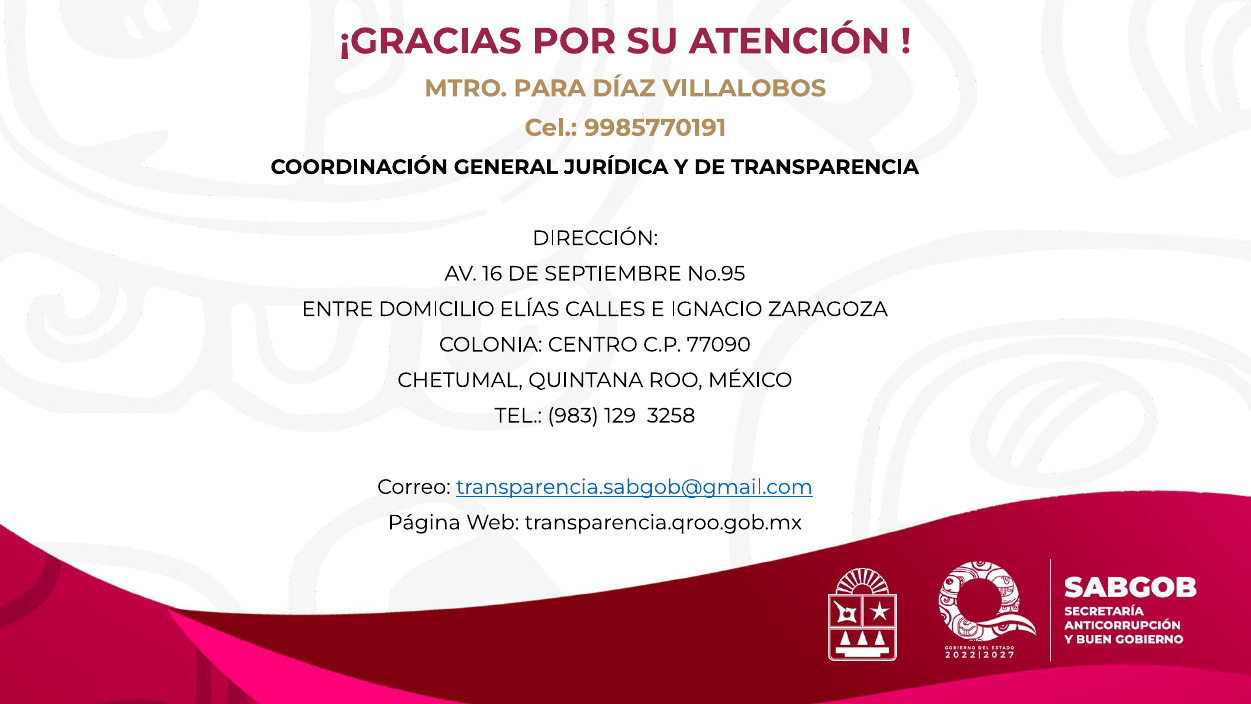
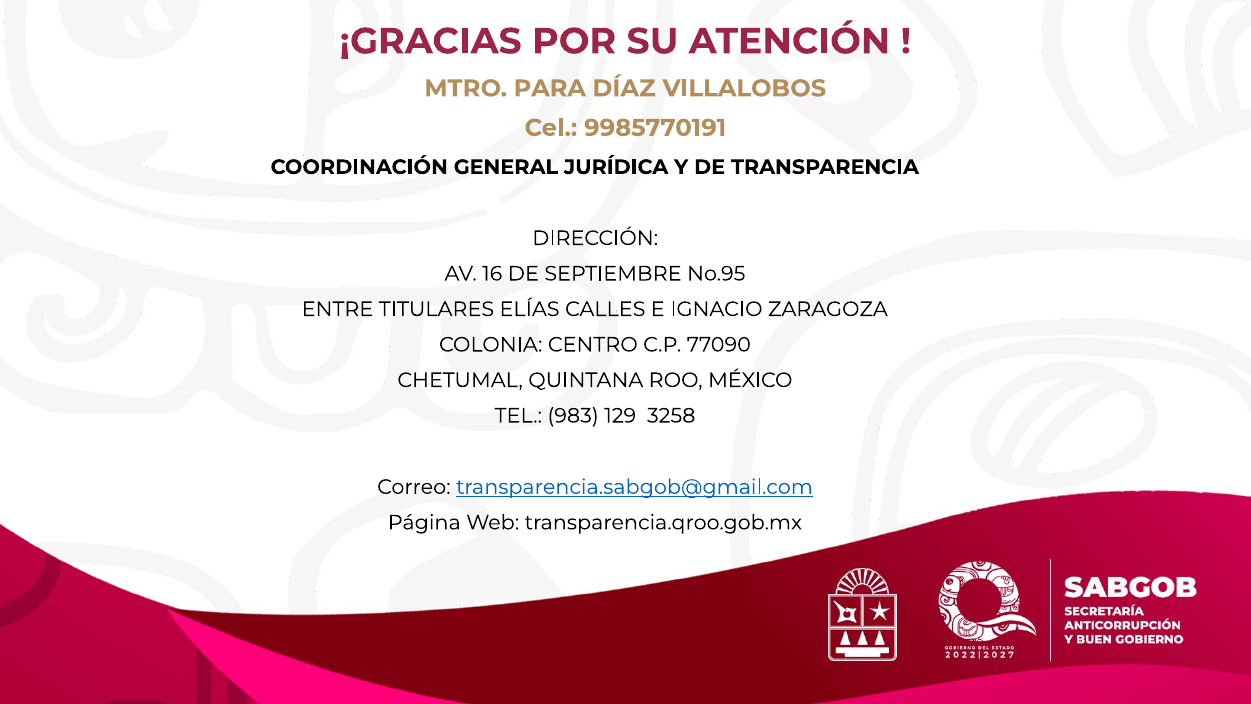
DOMICILIO: DOMICILIO -> TITULARES (436, 309)
